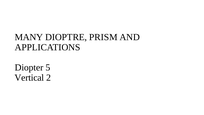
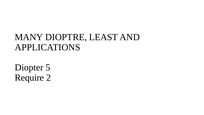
PRISM: PRISM -> LEAST (103, 37)
Vertical: Vertical -> Require (29, 78)
